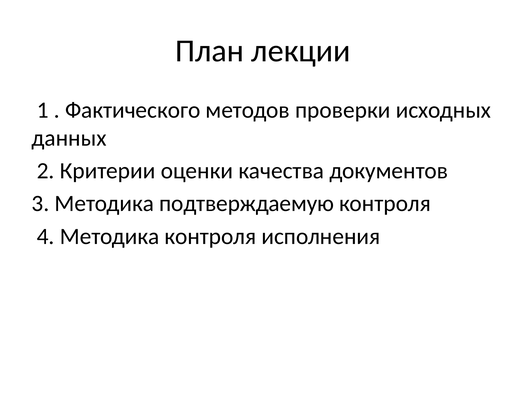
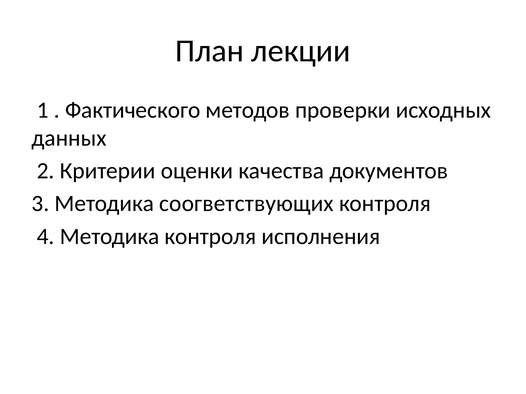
подтверждаемую: подтверждаемую -> соогветствующих (246, 204)
